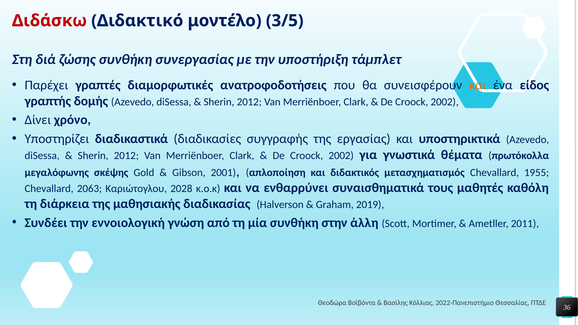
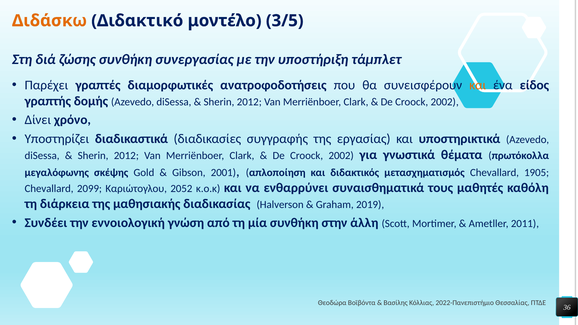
Διδάσκω colour: red -> orange (49, 21)
1955: 1955 -> 1905 (537, 173)
2063: 2063 -> 2099 (89, 189)
2028: 2028 -> 2052 (181, 189)
